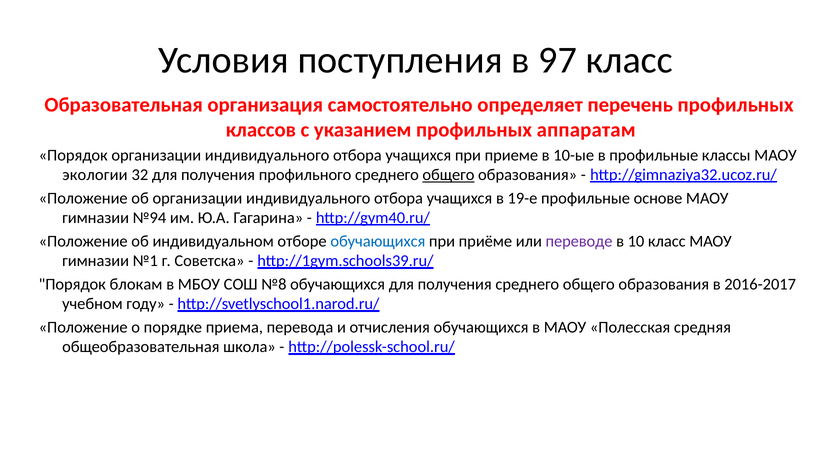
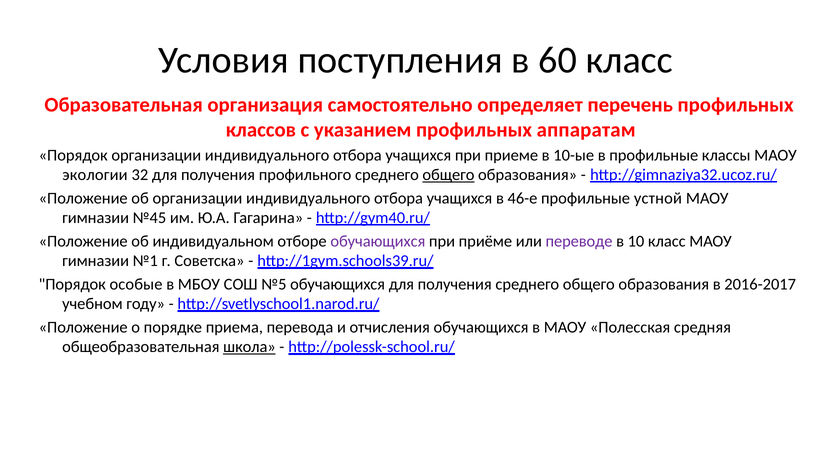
97: 97 -> 60 (558, 60)
19-е: 19-е -> 46-е (522, 198)
основе: основе -> устной (658, 198)
№94: №94 -> №45 (149, 218)
обучающихся colour: blue -> purple (378, 241)
блокам: блокам -> особые (136, 284)
№8: №8 -> №5 (274, 284)
школа underline: none -> present (249, 347)
